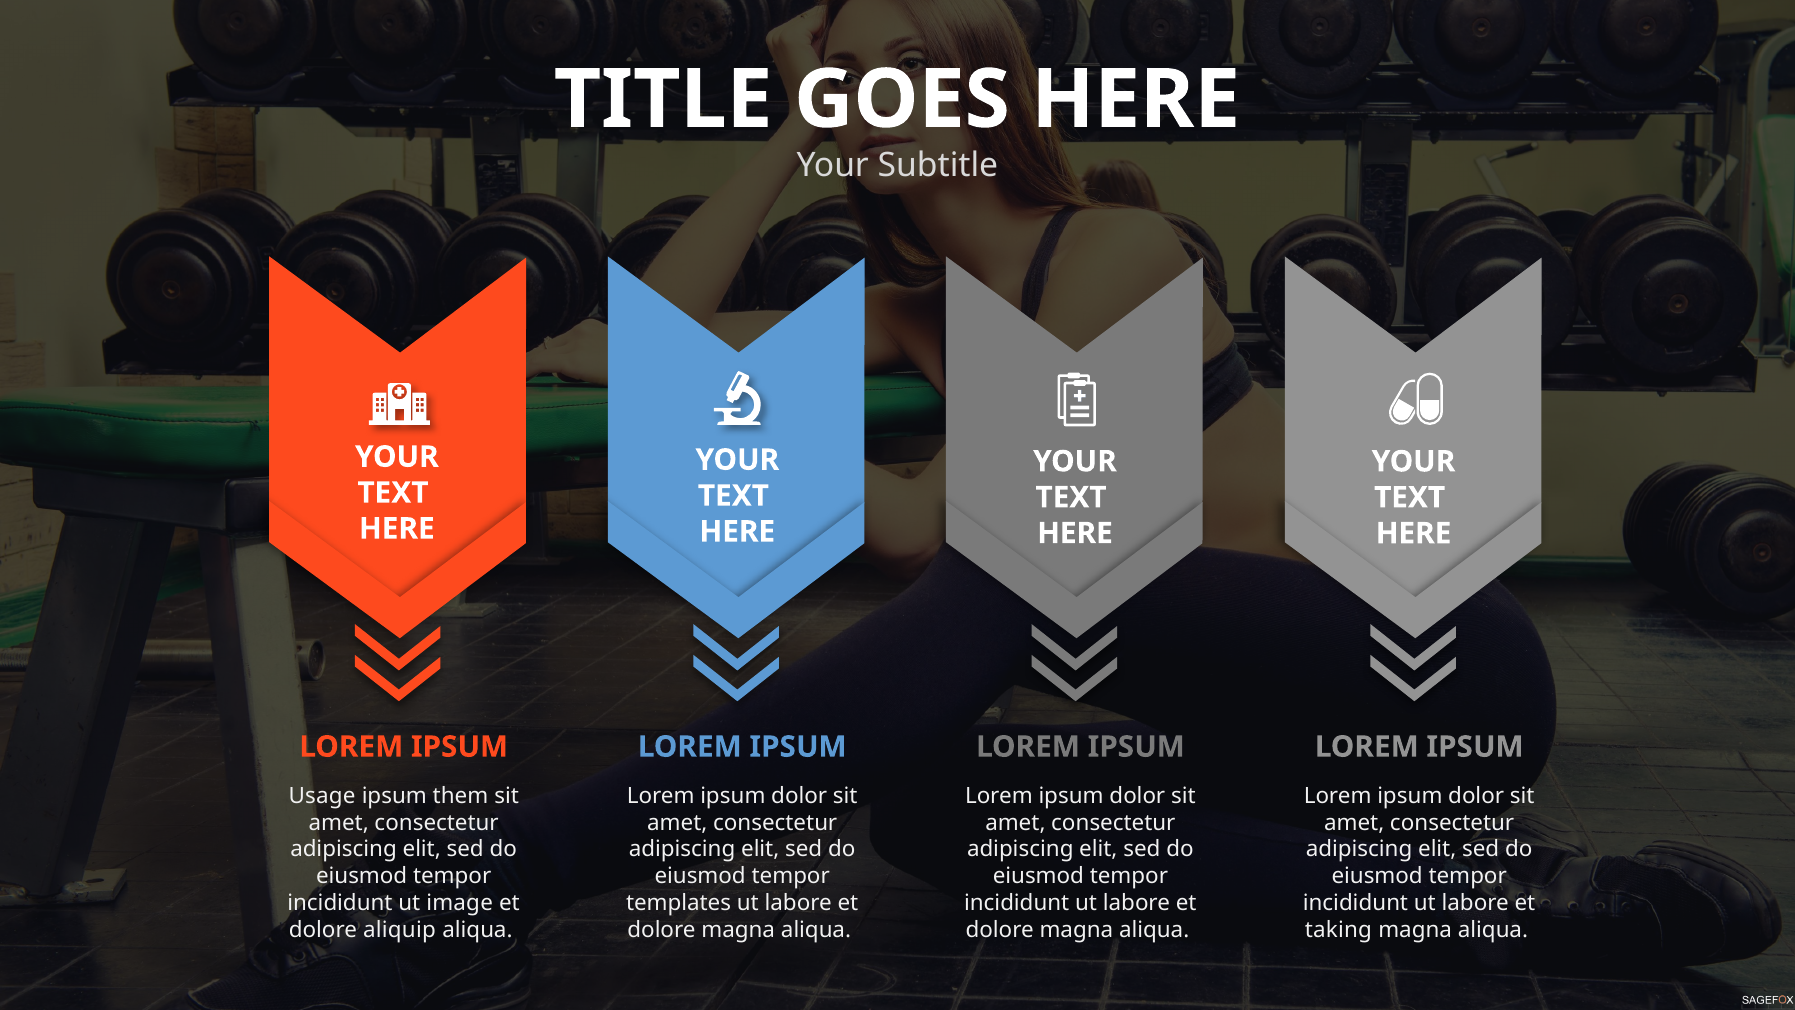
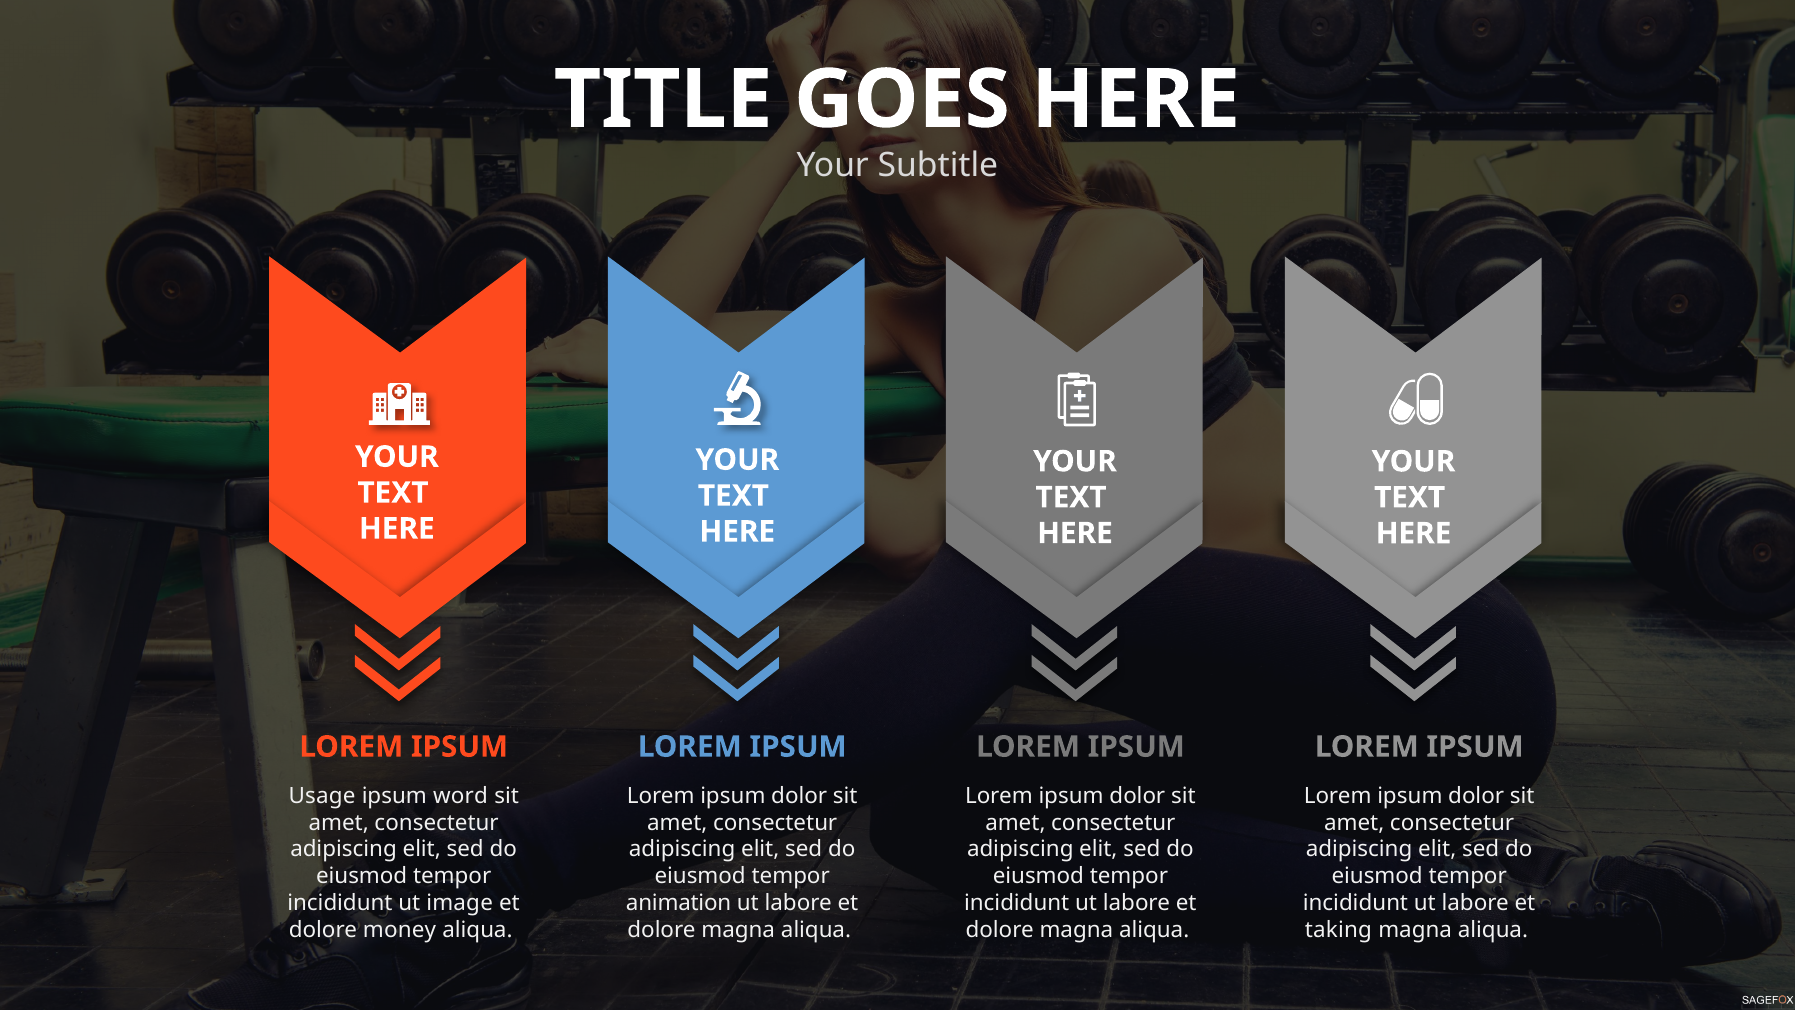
them: them -> word (460, 795)
templates: templates -> animation (679, 903)
aliquip: aliquip -> money (400, 930)
